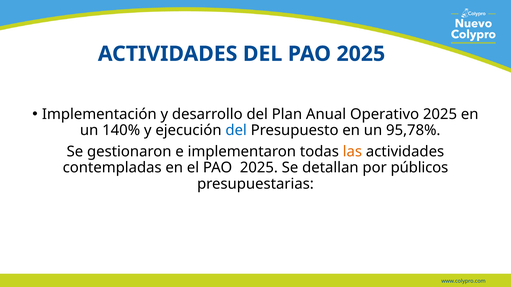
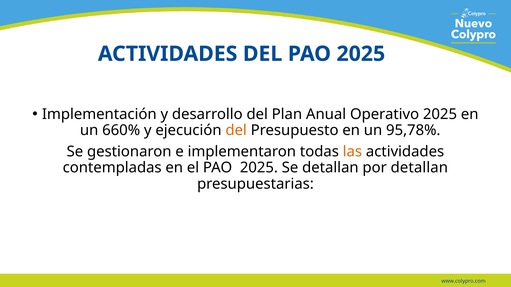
140%: 140% -> 660% (121, 130)
del colour: blue -> orange (236, 130)
por públicos: públicos -> detallan (419, 168)
